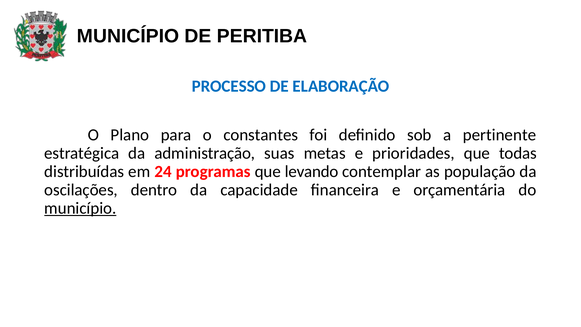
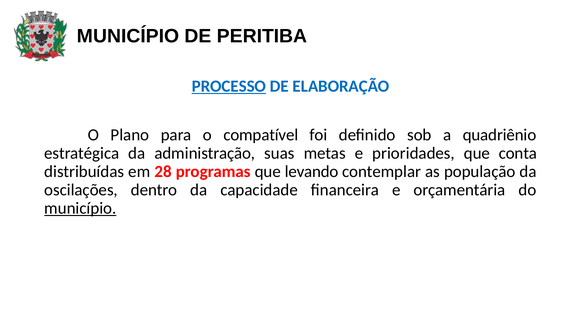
PROCESSO underline: none -> present (229, 86)
constantes: constantes -> compatível (261, 135)
pertinente: pertinente -> quadriênio (500, 135)
todas: todas -> conta (518, 153)
24: 24 -> 28 (163, 171)
